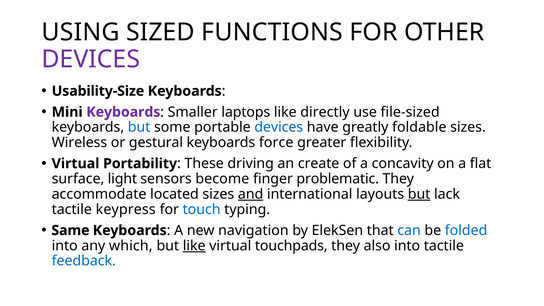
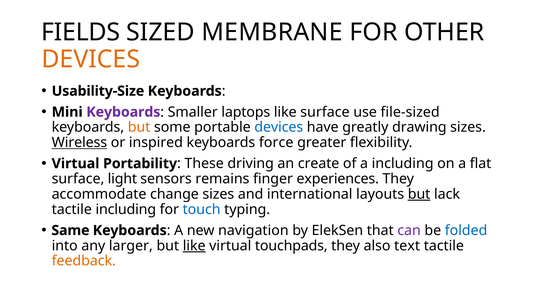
USING: USING -> FIELDS (81, 32)
FUNCTIONS: FUNCTIONS -> MEMBRANE (272, 32)
DEVICES colour: purple -> orange (91, 59)
like directly: directly -> surface (325, 112)
but colour: blue -> orange (139, 127)
foldable: foldable -> drawing (419, 127)
Wireless underline: none -> present (79, 143)
gestural: gestural -> inspired (156, 143)
a concavity: concavity -> including (403, 164)
become: become -> remains (222, 179)
problematic: problematic -> experiences (338, 179)
located: located -> change (174, 194)
and underline: present -> none (251, 194)
tactile keypress: keypress -> including (126, 209)
can colour: blue -> purple (409, 230)
which: which -> larger (131, 246)
also into: into -> text (407, 246)
feedback colour: blue -> orange (84, 261)
